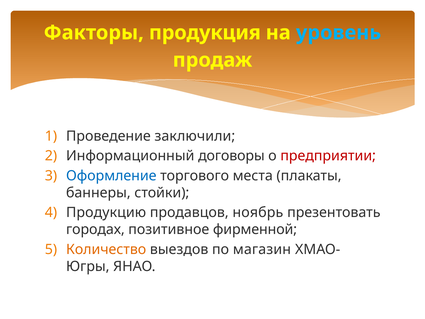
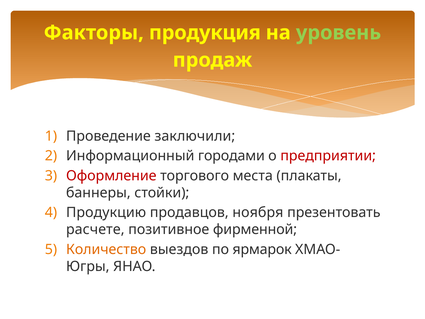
уровень colour: light blue -> light green (339, 33)
договоры: договоры -> городами (231, 156)
Оформление colour: blue -> red (111, 176)
ноябрь: ноябрь -> ноября (258, 212)
городах: городах -> расчете (95, 229)
магазин: магазин -> ярмарок (262, 249)
